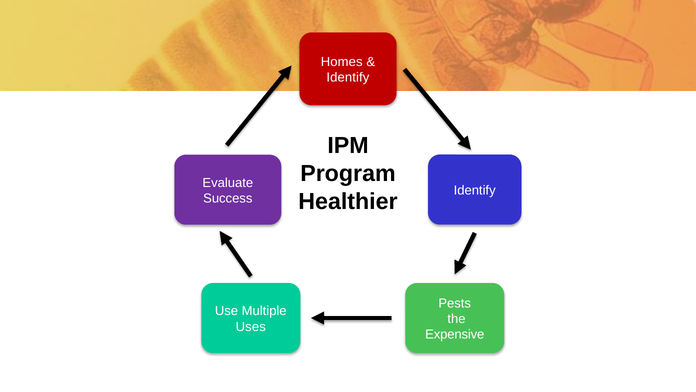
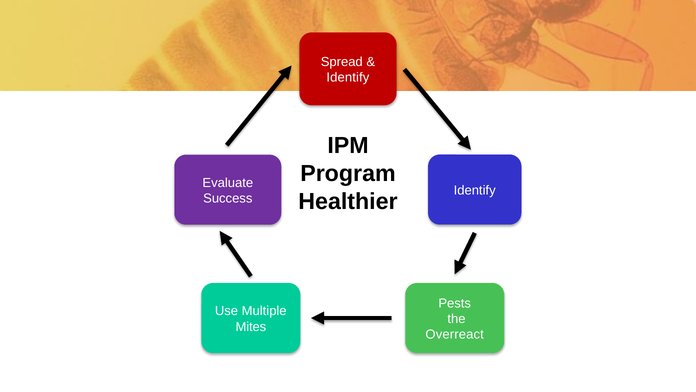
Homes: Homes -> Spread (342, 62)
Uses: Uses -> Mites (251, 326)
Expensive: Expensive -> Overreact (455, 334)
